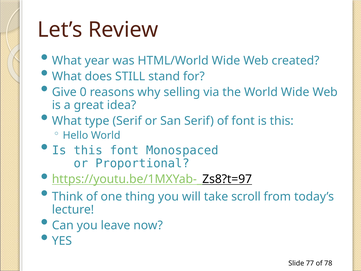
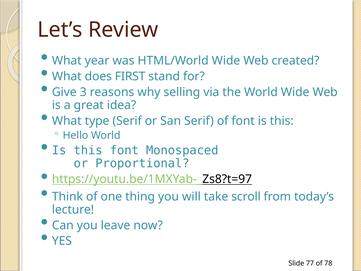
STILL: STILL -> FIRST (130, 76)
0: 0 -> 3 (83, 92)
